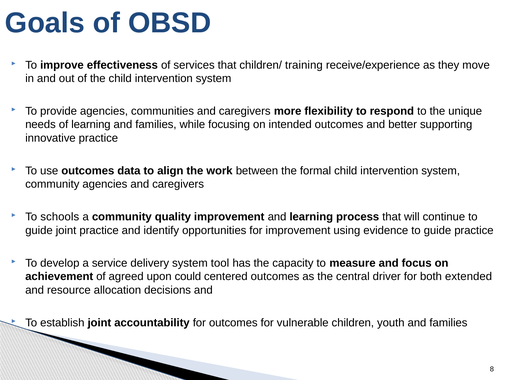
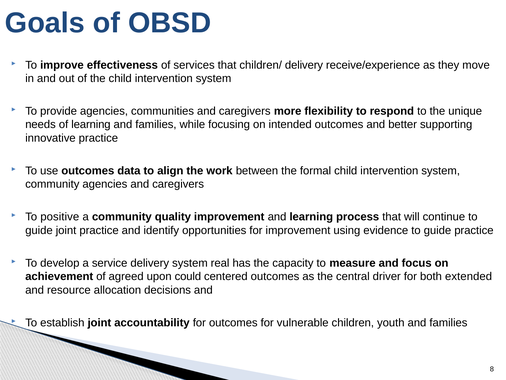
children/ training: training -> delivery (304, 65)
schools: schools -> positive (60, 217)
tool: tool -> real (220, 263)
